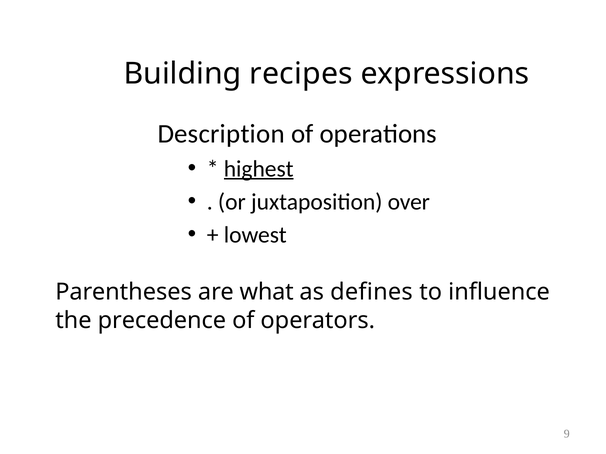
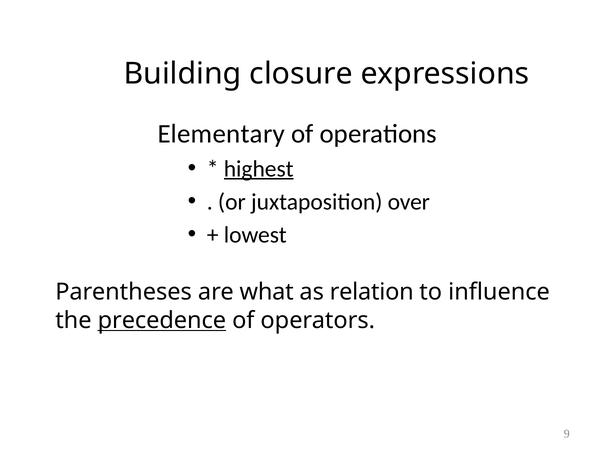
recipes: recipes -> closure (301, 74)
Description: Description -> Elementary (221, 134)
defines: defines -> relation (372, 292)
precedence underline: none -> present (162, 321)
